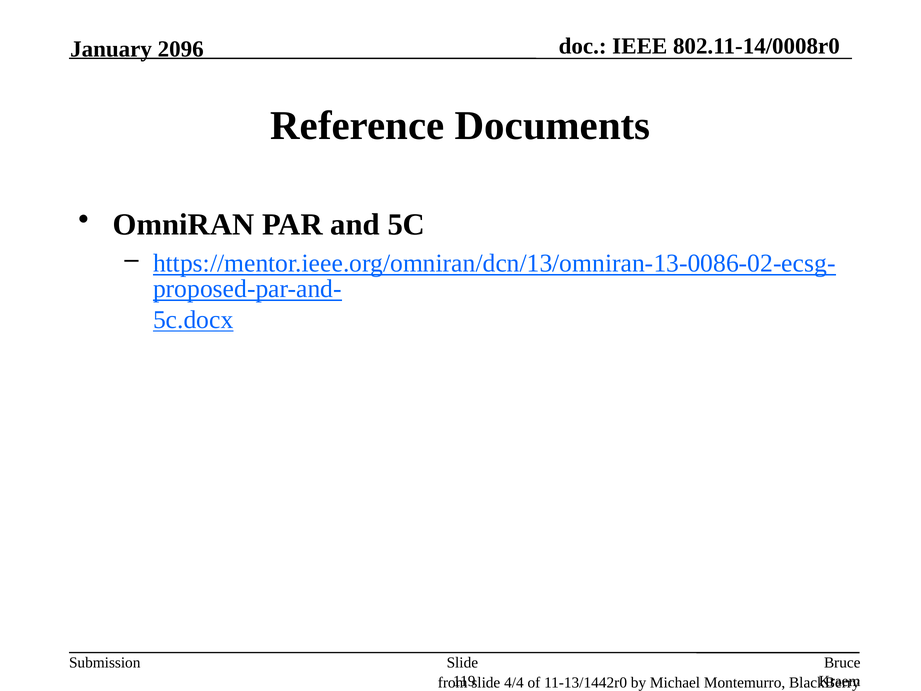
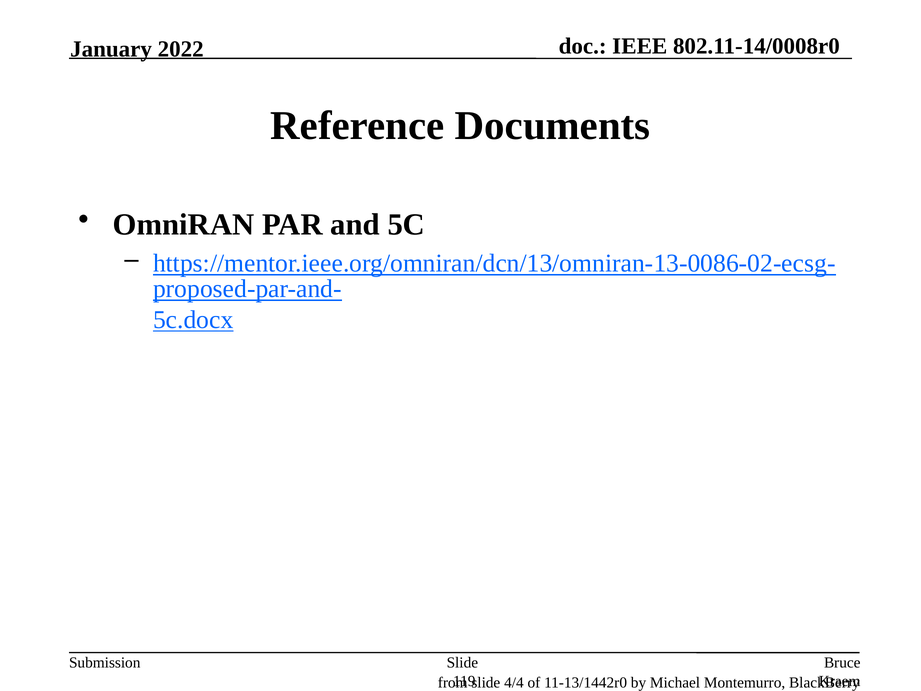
2096: 2096 -> 2022 (181, 49)
